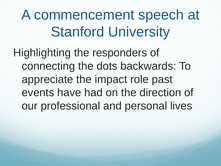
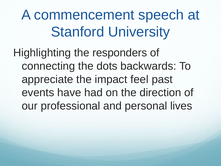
role: role -> feel (139, 79)
